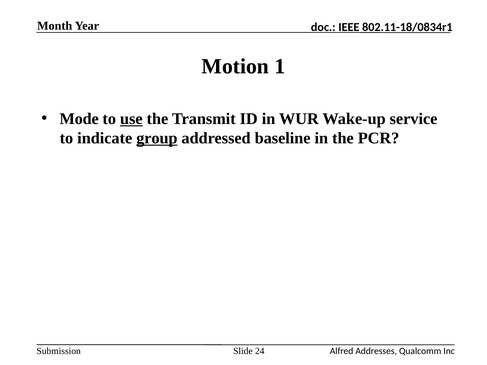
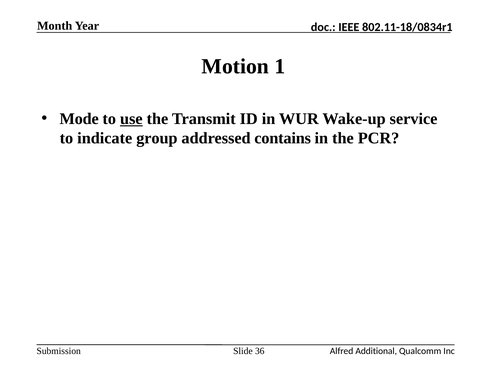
group underline: present -> none (157, 138)
baseline: baseline -> contains (283, 138)
24: 24 -> 36 (260, 351)
Addresses: Addresses -> Additional (376, 351)
